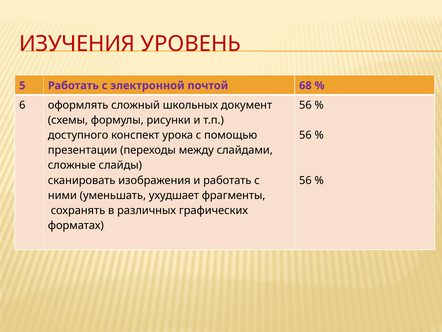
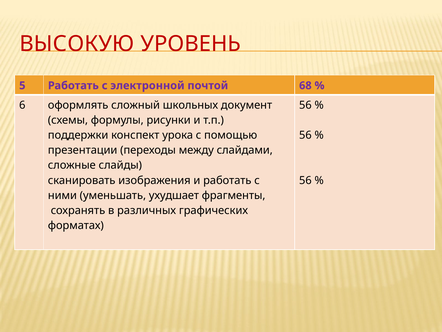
ИЗУЧЕНИЯ: ИЗУЧЕНИЯ -> ВЫСОКУЮ (77, 44)
доступного: доступного -> поддержки (78, 135)
